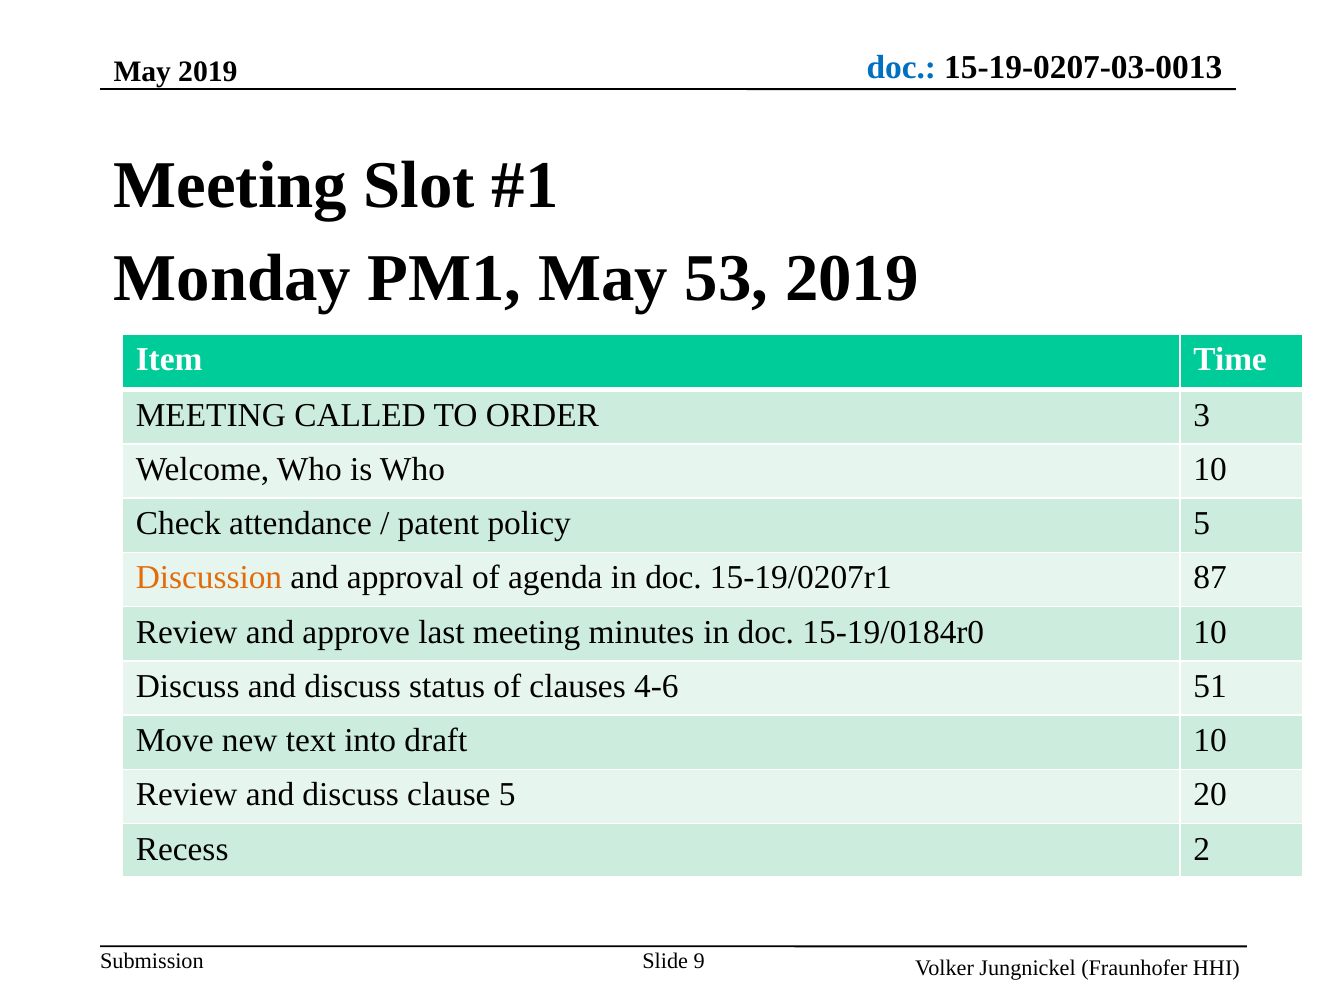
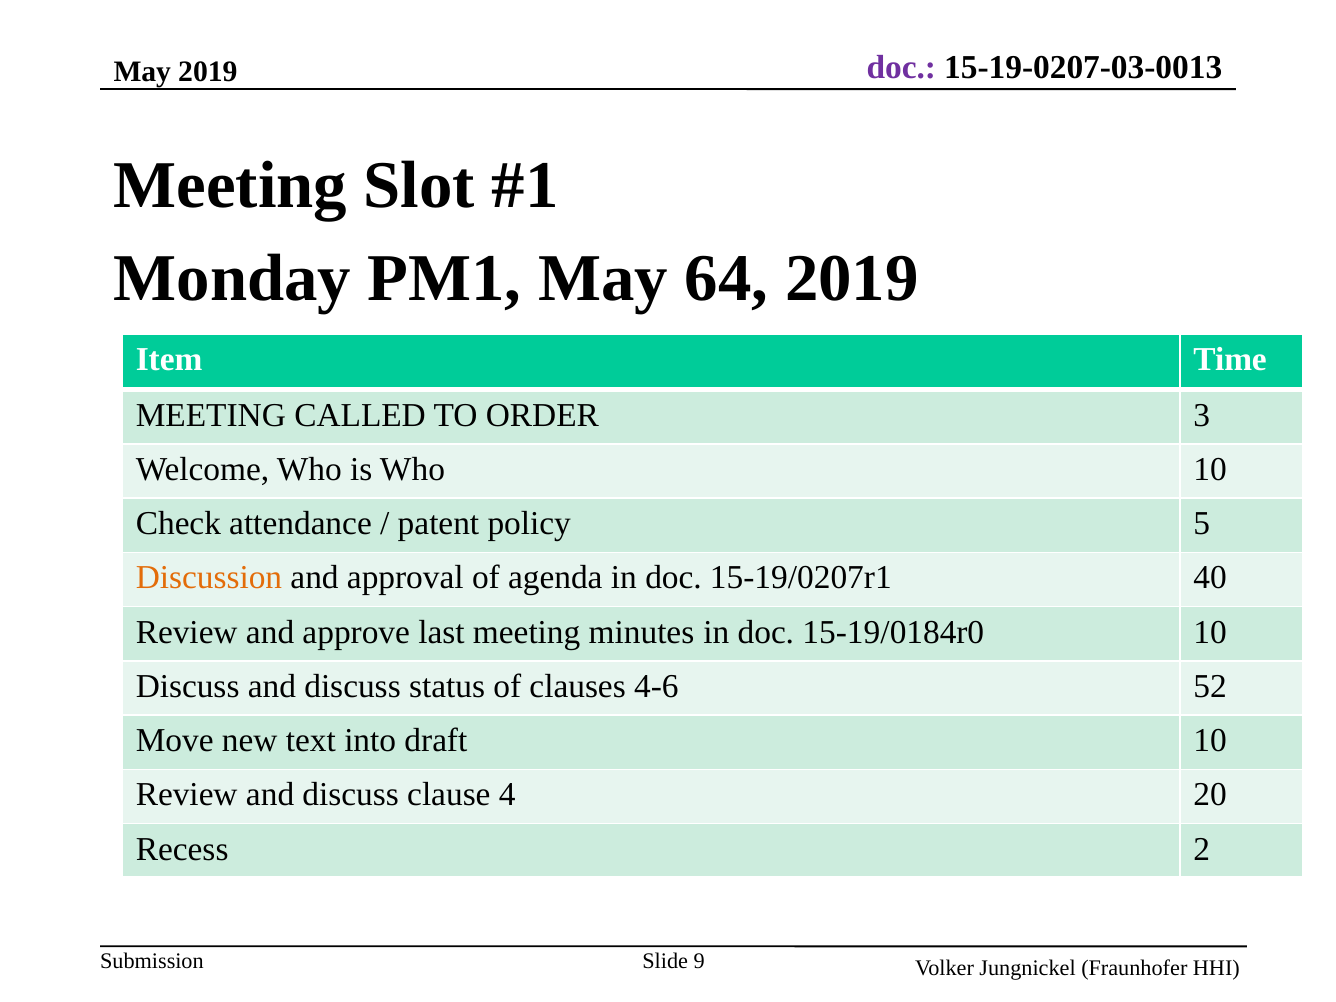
doc colour: blue -> purple (901, 67)
53: 53 -> 64 (727, 279)
87: 87 -> 40 (1210, 578)
51: 51 -> 52 (1210, 686)
clause 5: 5 -> 4 (507, 795)
